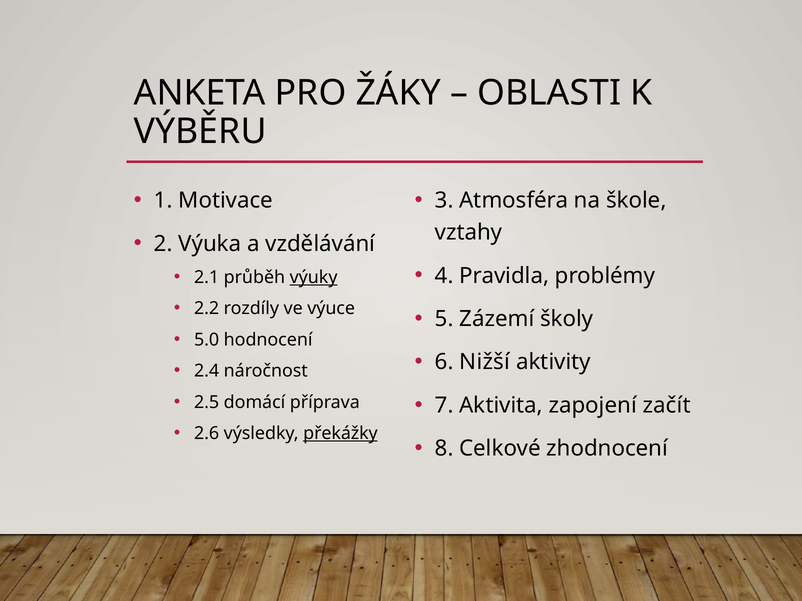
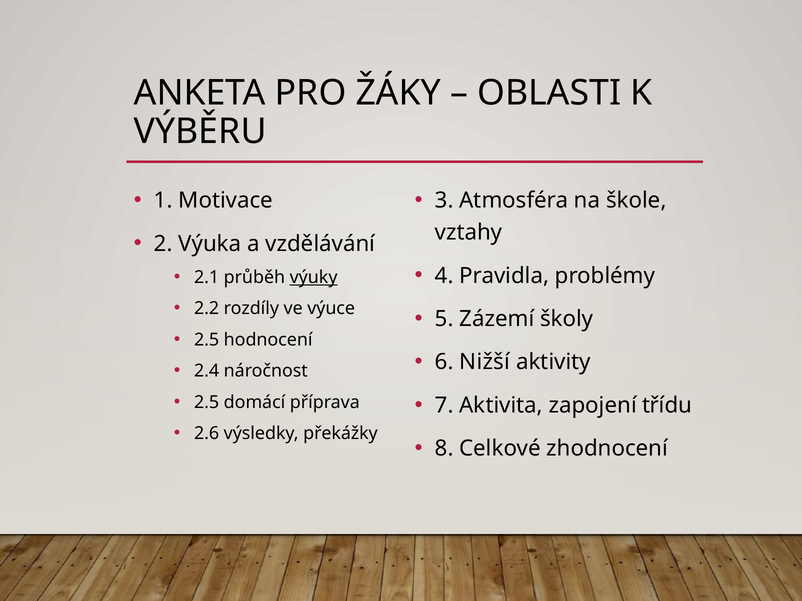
5.0: 5.0 -> 2.5 (207, 340)
začít: začít -> třídu (667, 406)
překážky underline: present -> none (340, 434)
